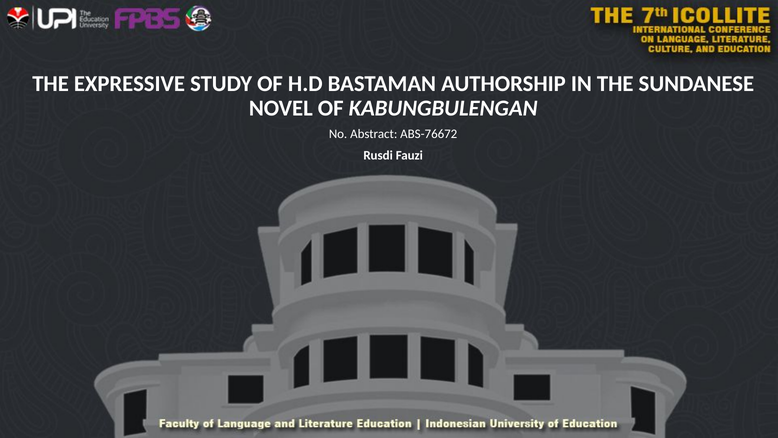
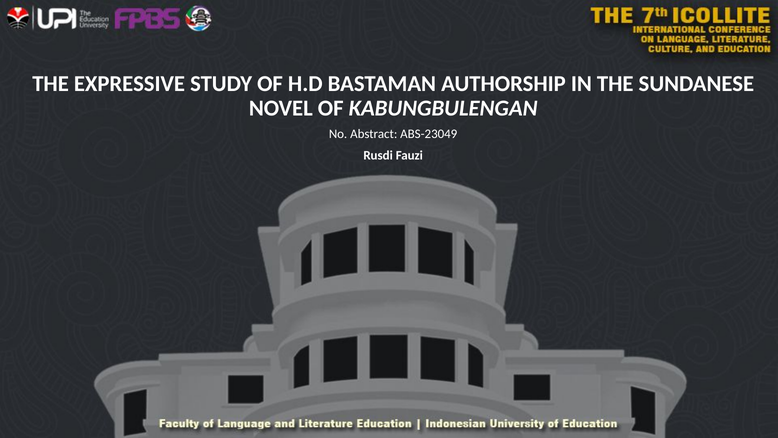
ABS-76672: ABS-76672 -> ABS-23049 (429, 134)
